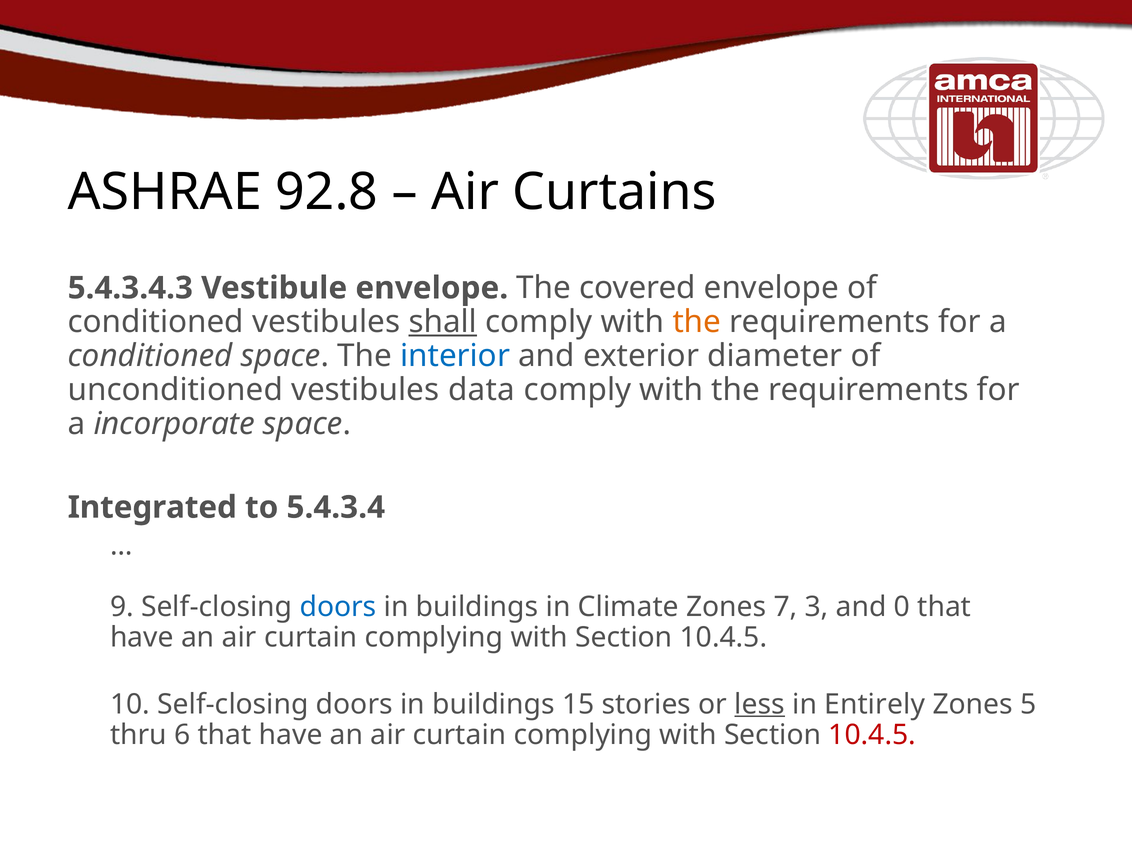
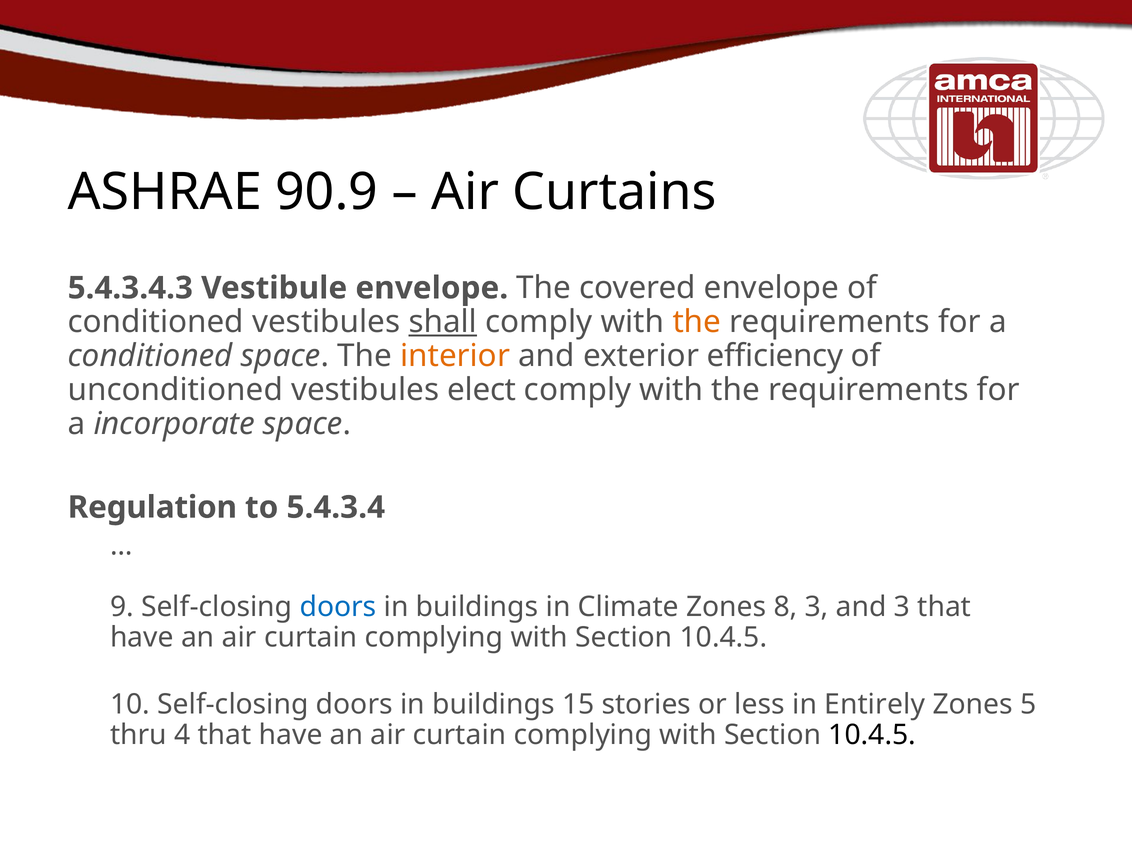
92.8: 92.8 -> 90.9 (327, 192)
interior colour: blue -> orange (455, 356)
diameter: diameter -> efficiency (775, 356)
data: data -> elect (482, 390)
Integrated: Integrated -> Regulation (152, 507)
7: 7 -> 8 (786, 607)
and 0: 0 -> 3 (902, 607)
less underline: present -> none (760, 704)
6: 6 -> 4 (182, 735)
10.4.5 colour: red -> black (872, 735)
